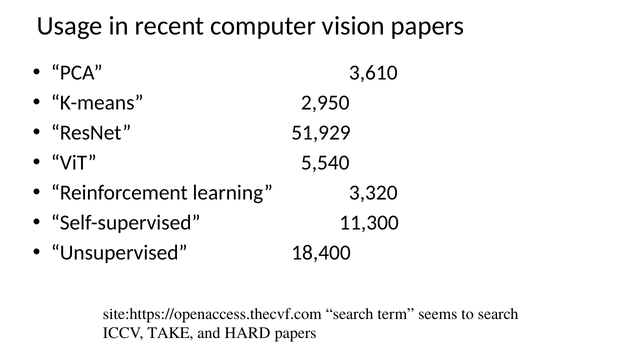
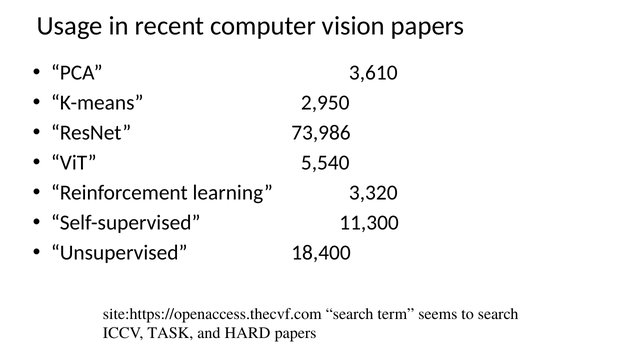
51,929: 51,929 -> 73,986 (321, 133)
TAKE: TAKE -> TASK (170, 333)
